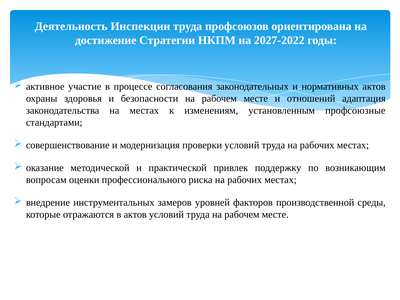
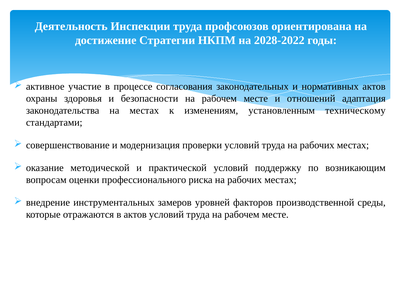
2027-2022: 2027-2022 -> 2028-2022 (279, 40)
профсоюзные: профсоюзные -> техническому (355, 111)
практической привлек: привлек -> условий (231, 168)
